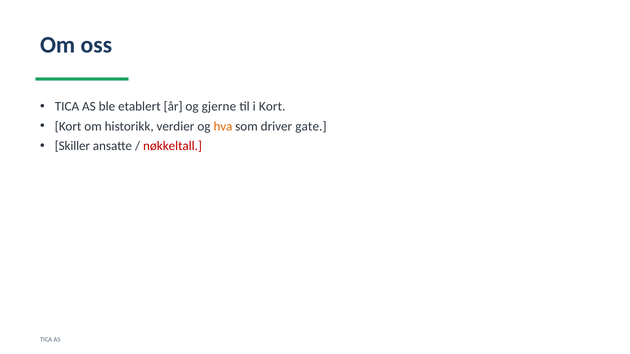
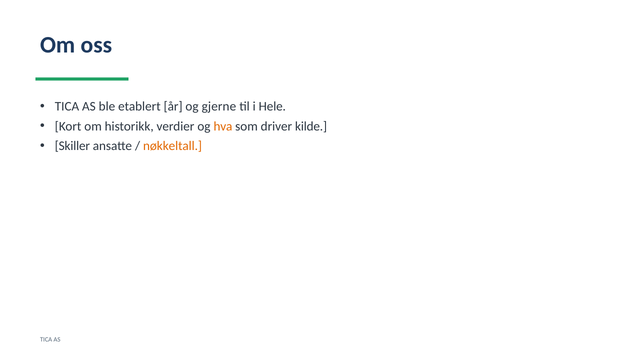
i Kort: Kort -> Hele (272, 107)
gate: gate -> kilde (311, 126)
nøkkeltall colour: red -> orange (173, 146)
